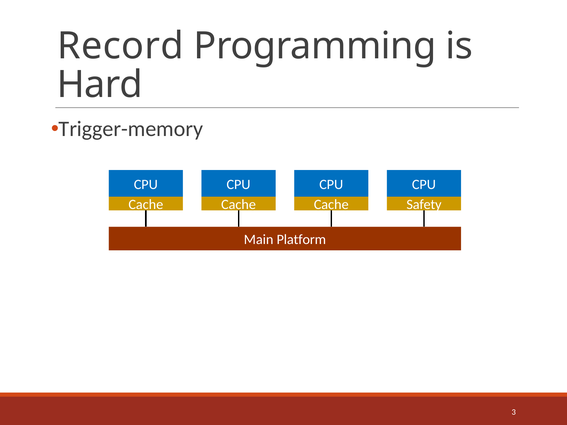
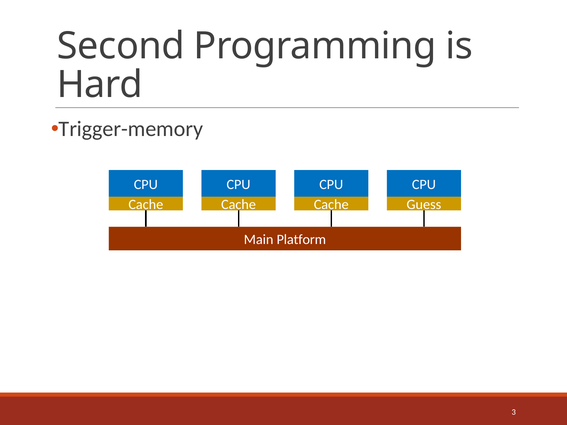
Record: Record -> Second (121, 46)
Safety: Safety -> Guess (424, 205)
